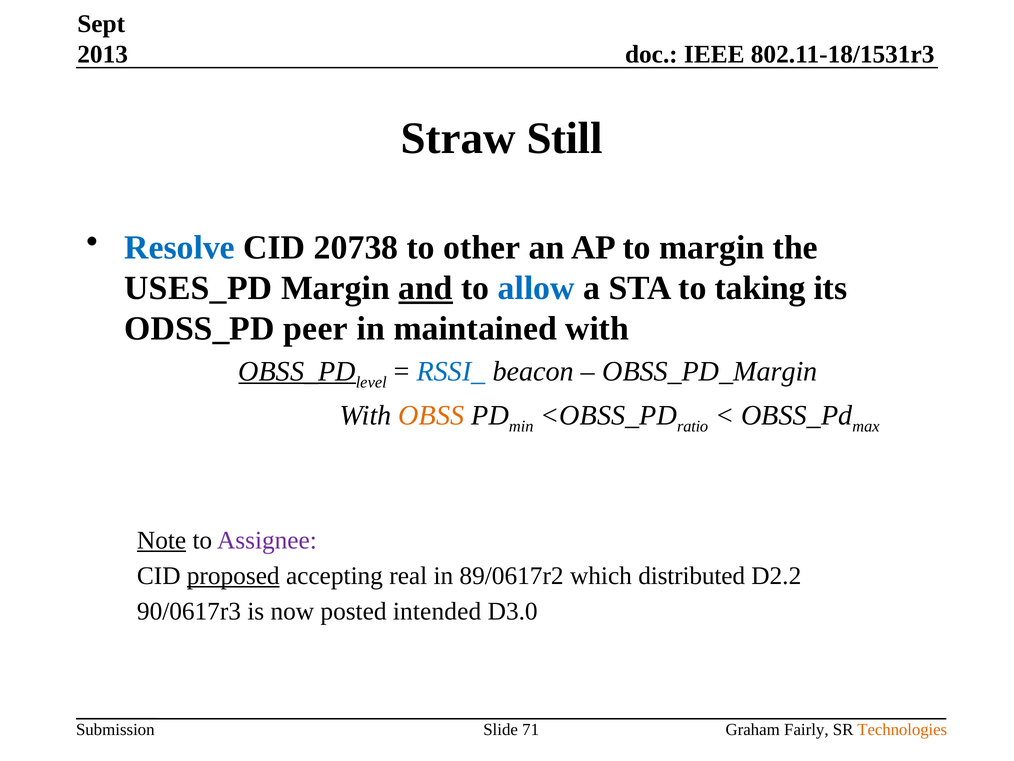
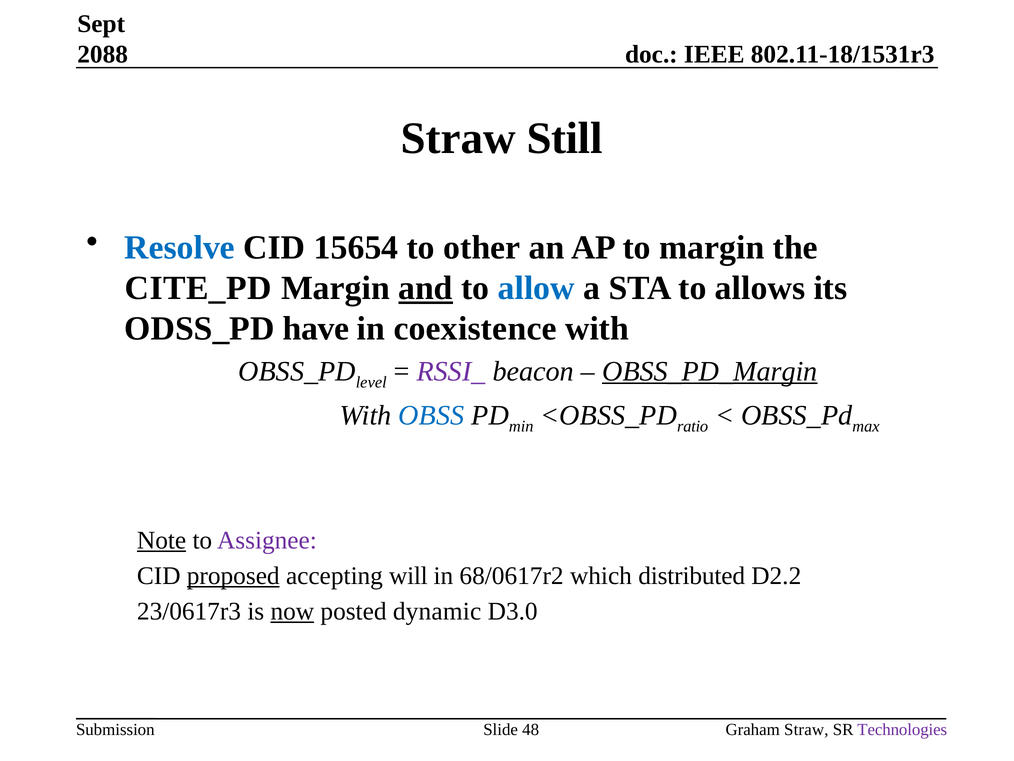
2013: 2013 -> 2088 (103, 54)
20738: 20738 -> 15654 (356, 247)
USES_PD: USES_PD -> CITE_PD (198, 288)
taking: taking -> allows (760, 288)
peer: peer -> have (316, 329)
maintained: maintained -> coexistence (475, 329)
OBSS_PD underline: present -> none (297, 371)
RSSI_ colour: blue -> purple (451, 371)
OBSS_PD_Margin underline: none -> present (710, 371)
OBSS colour: orange -> blue (431, 415)
real: real -> will (408, 576)
89/0617r2: 89/0617r2 -> 68/0617r2 (512, 576)
90/0617r3: 90/0617r3 -> 23/0617r3 (189, 611)
now underline: none -> present (292, 611)
intended: intended -> dynamic (437, 611)
71: 71 -> 48 (531, 729)
Graham Fairly: Fairly -> Straw (806, 729)
Technologies colour: orange -> purple (902, 729)
